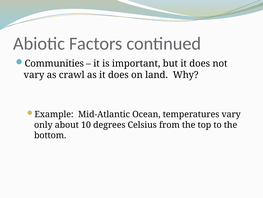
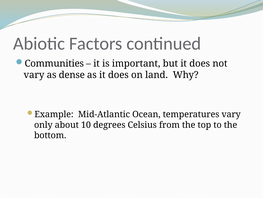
crawl: crawl -> dense (72, 75)
